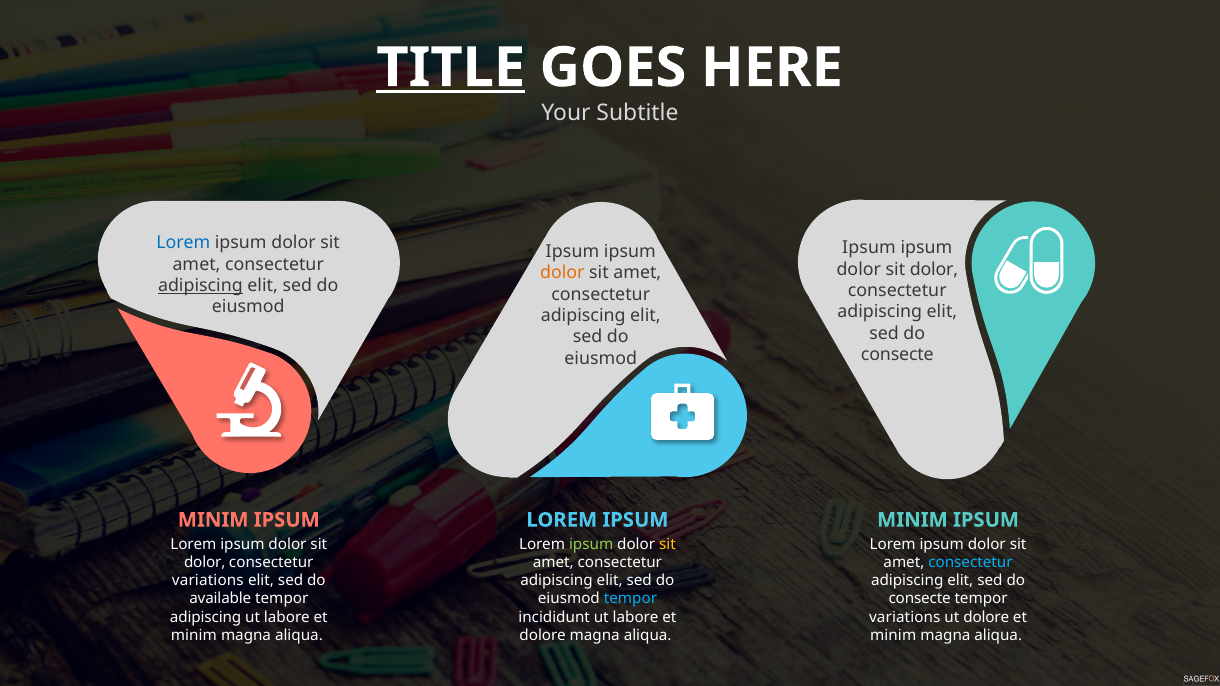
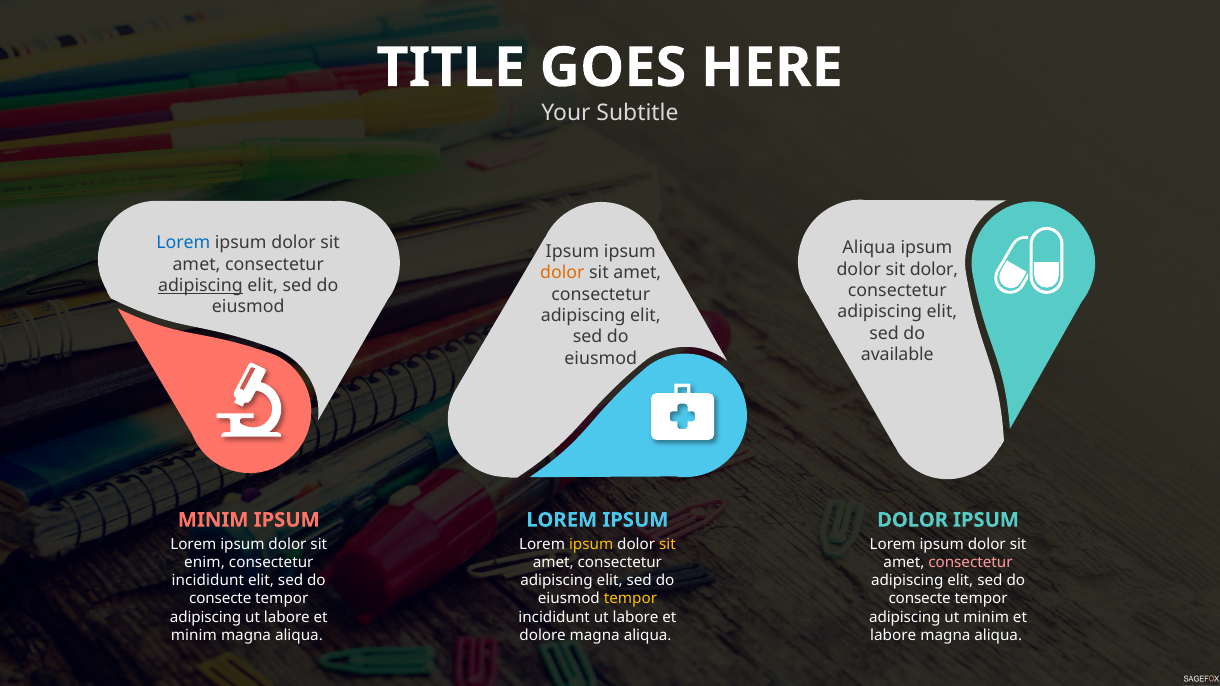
TITLE underline: present -> none (451, 68)
Ipsum: Ipsum -> Aliqua (869, 248)
consecte: consecte -> available (897, 355)
MINIM: MINIM -> DOLOR (913, 520)
ipsum colour: light green -> yellow (591, 544)
dolor: dolor -> enim (205, 563)
consectetur colour: light blue -> pink (970, 563)
variations: variations -> incididunt (208, 581)
available: available -> consecte (220, 599)
tempor colour: light blue -> yellow (630, 599)
variations: variations -> adipiscing (905, 617)
ut dolore: dolore -> minim (986, 617)
minim: minim -> labore (893, 636)
